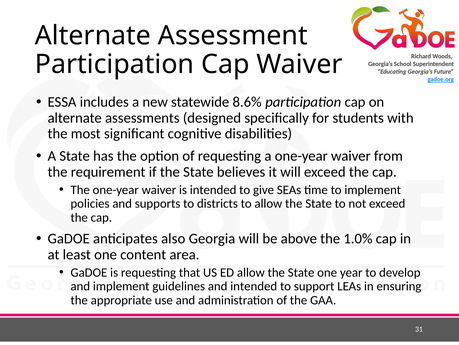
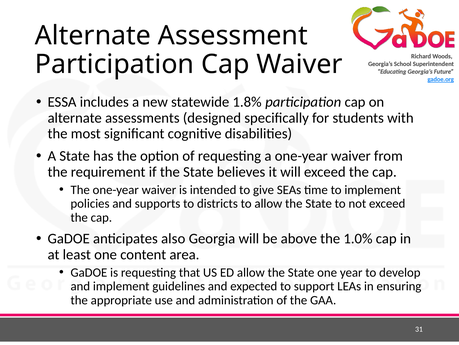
8.6%: 8.6% -> 1.8% (247, 102)
and intended: intended -> expected (254, 286)
